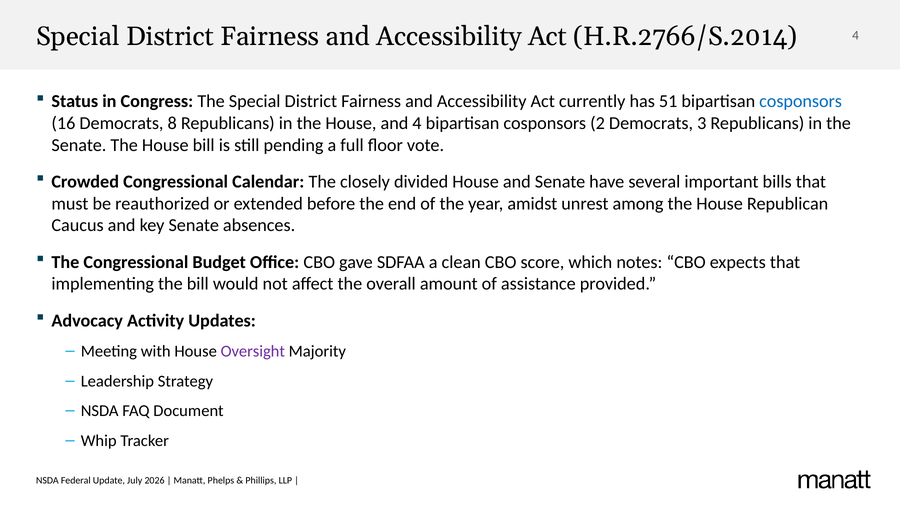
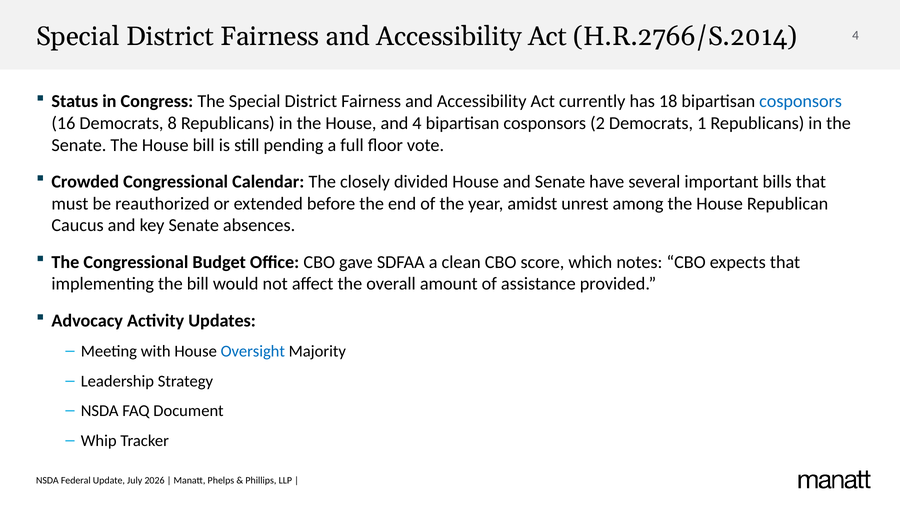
51: 51 -> 18 (668, 102)
3: 3 -> 1 (702, 123)
Oversight colour: purple -> blue (253, 351)
